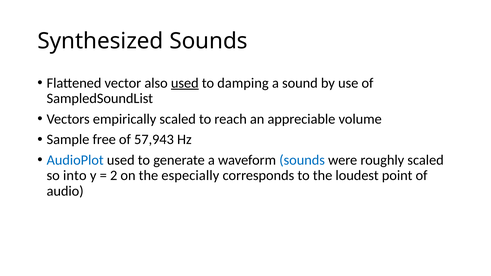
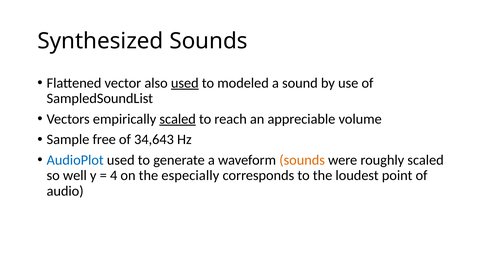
damping: damping -> modeled (243, 83)
scaled underline: none -> present (178, 119)
57,943: 57,943 -> 34,643 (154, 140)
sounds colour: blue -> orange (302, 160)
into: into -> well (75, 176)
2: 2 -> 4 (114, 176)
